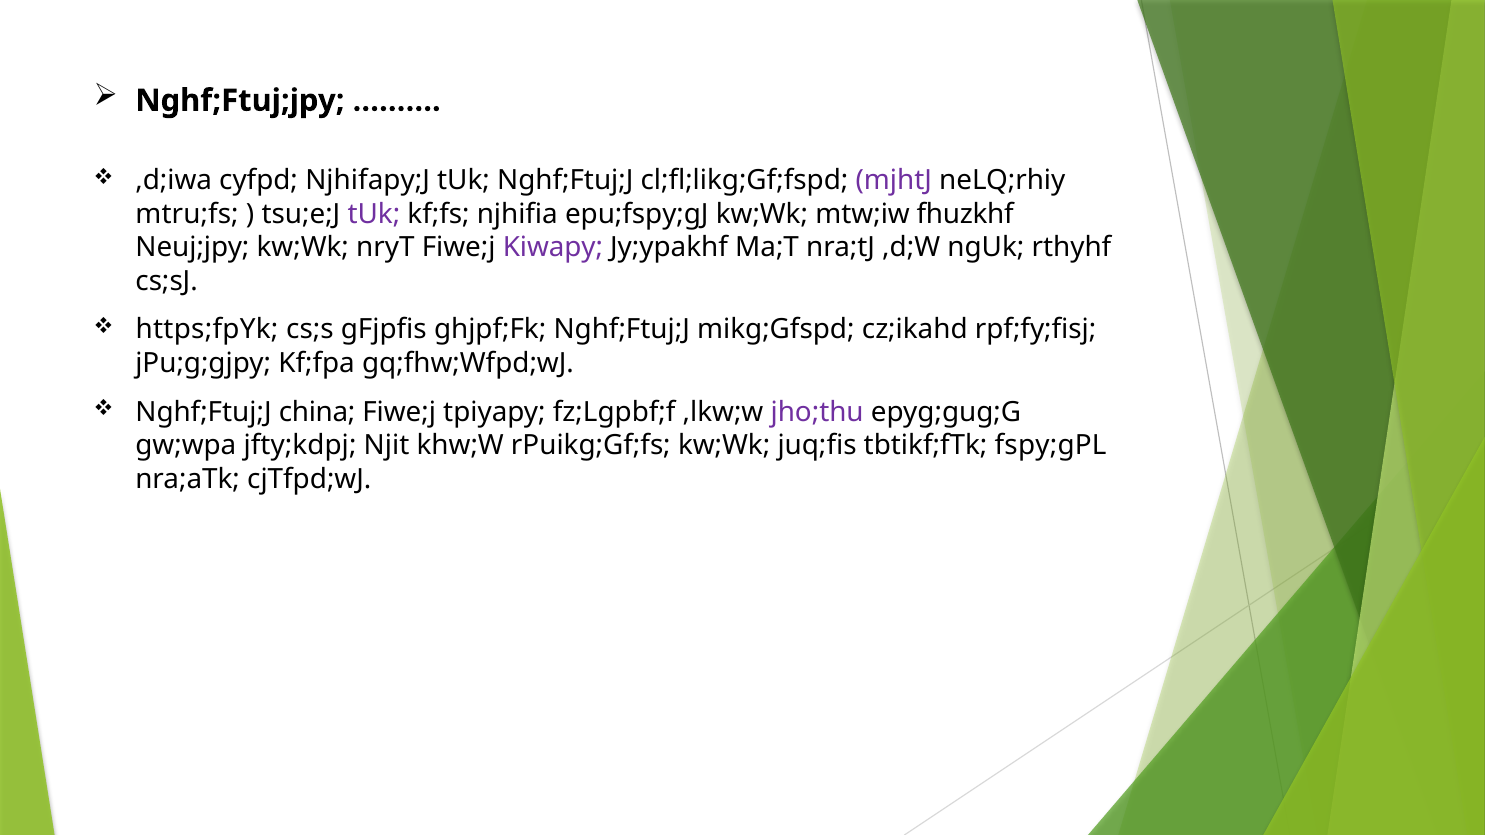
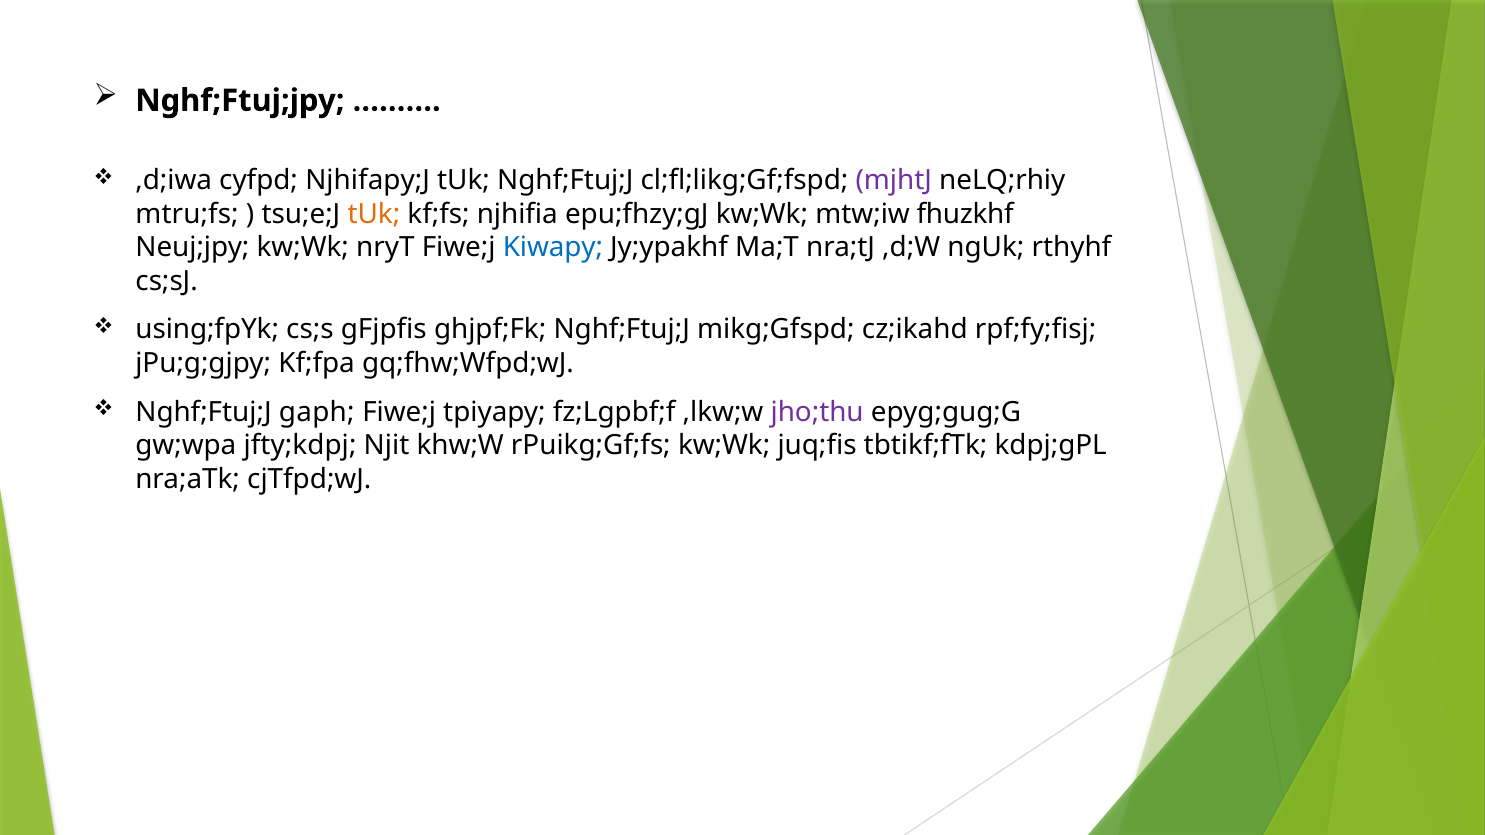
tUk colour: purple -> orange (374, 214)
epu;fspy;gJ: epu;fspy;gJ -> epu;fhzy;gJ (637, 214)
Kiwapy colour: purple -> blue (553, 248)
https;fpYk: https;fpYk -> using;fpYk (207, 330)
china: china -> gaph (317, 412)
fspy;gPL: fspy;gPL -> kdpj;gPL (1051, 446)
